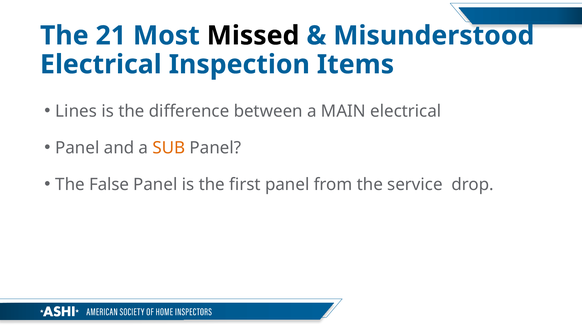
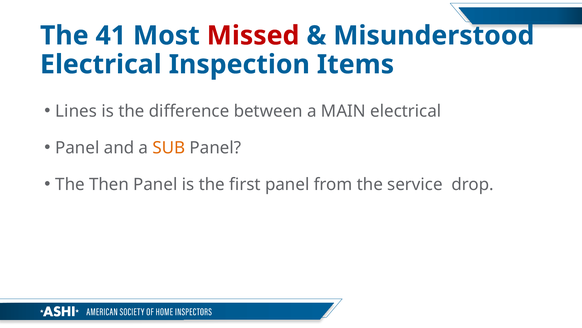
21: 21 -> 41 (111, 36)
Missed colour: black -> red (253, 36)
False: False -> Then (109, 184)
